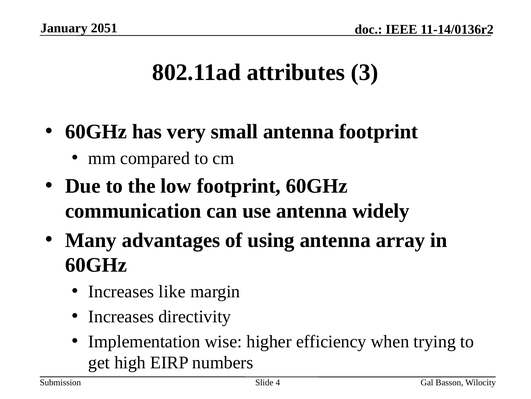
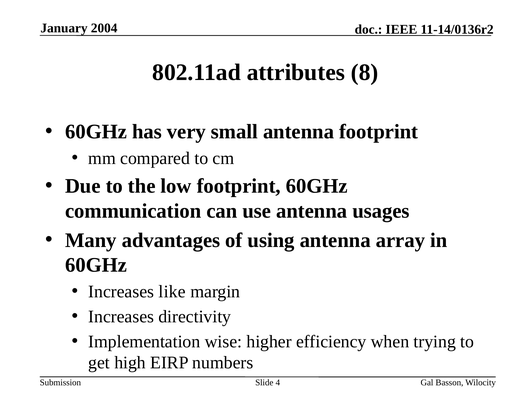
2051: 2051 -> 2004 (104, 28)
3: 3 -> 8 (365, 72)
widely: widely -> usages (381, 210)
